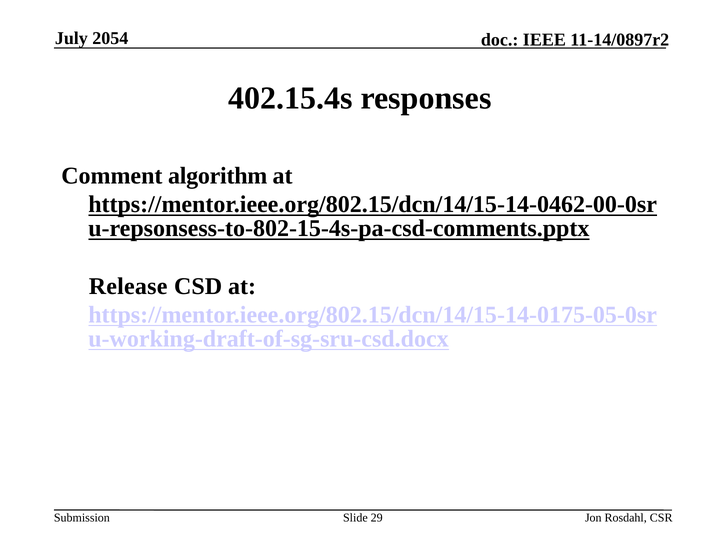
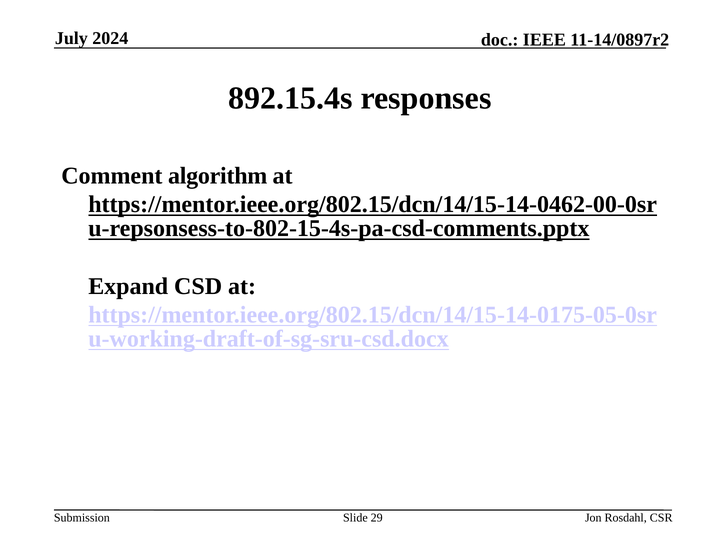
2054: 2054 -> 2024 (110, 38)
402.15.4s: 402.15.4s -> 892.15.4s (290, 98)
Release: Release -> Expand (128, 286)
